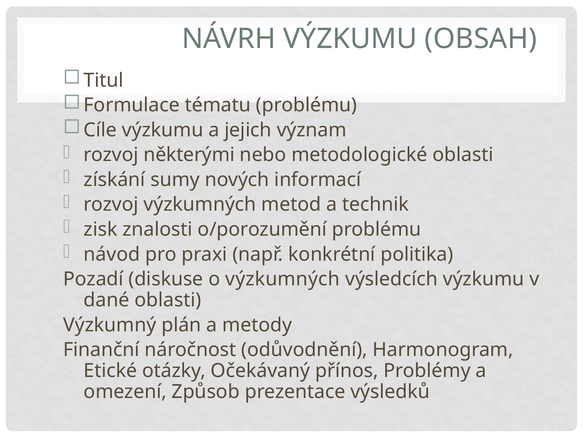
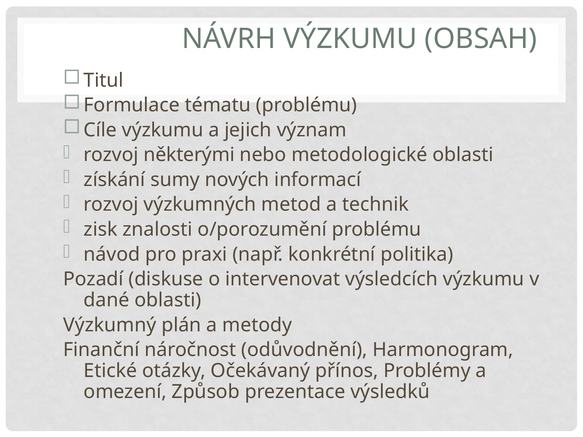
o výzkumných: výzkumných -> intervenovat (283, 279)
